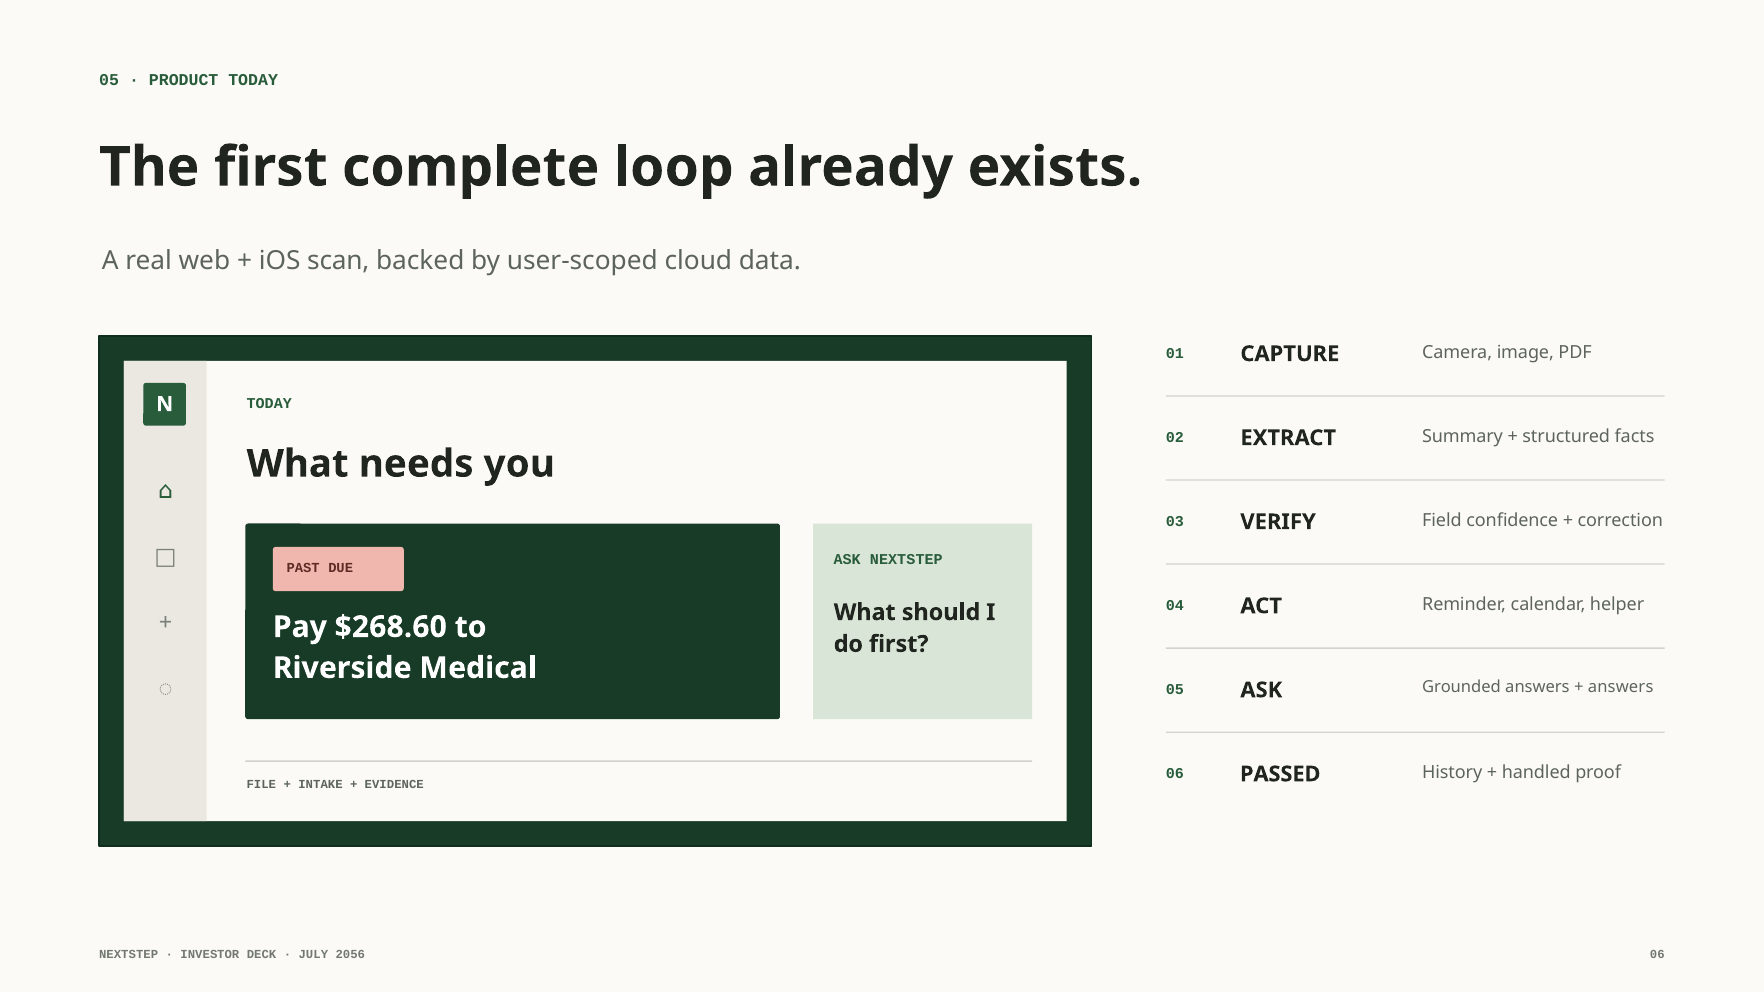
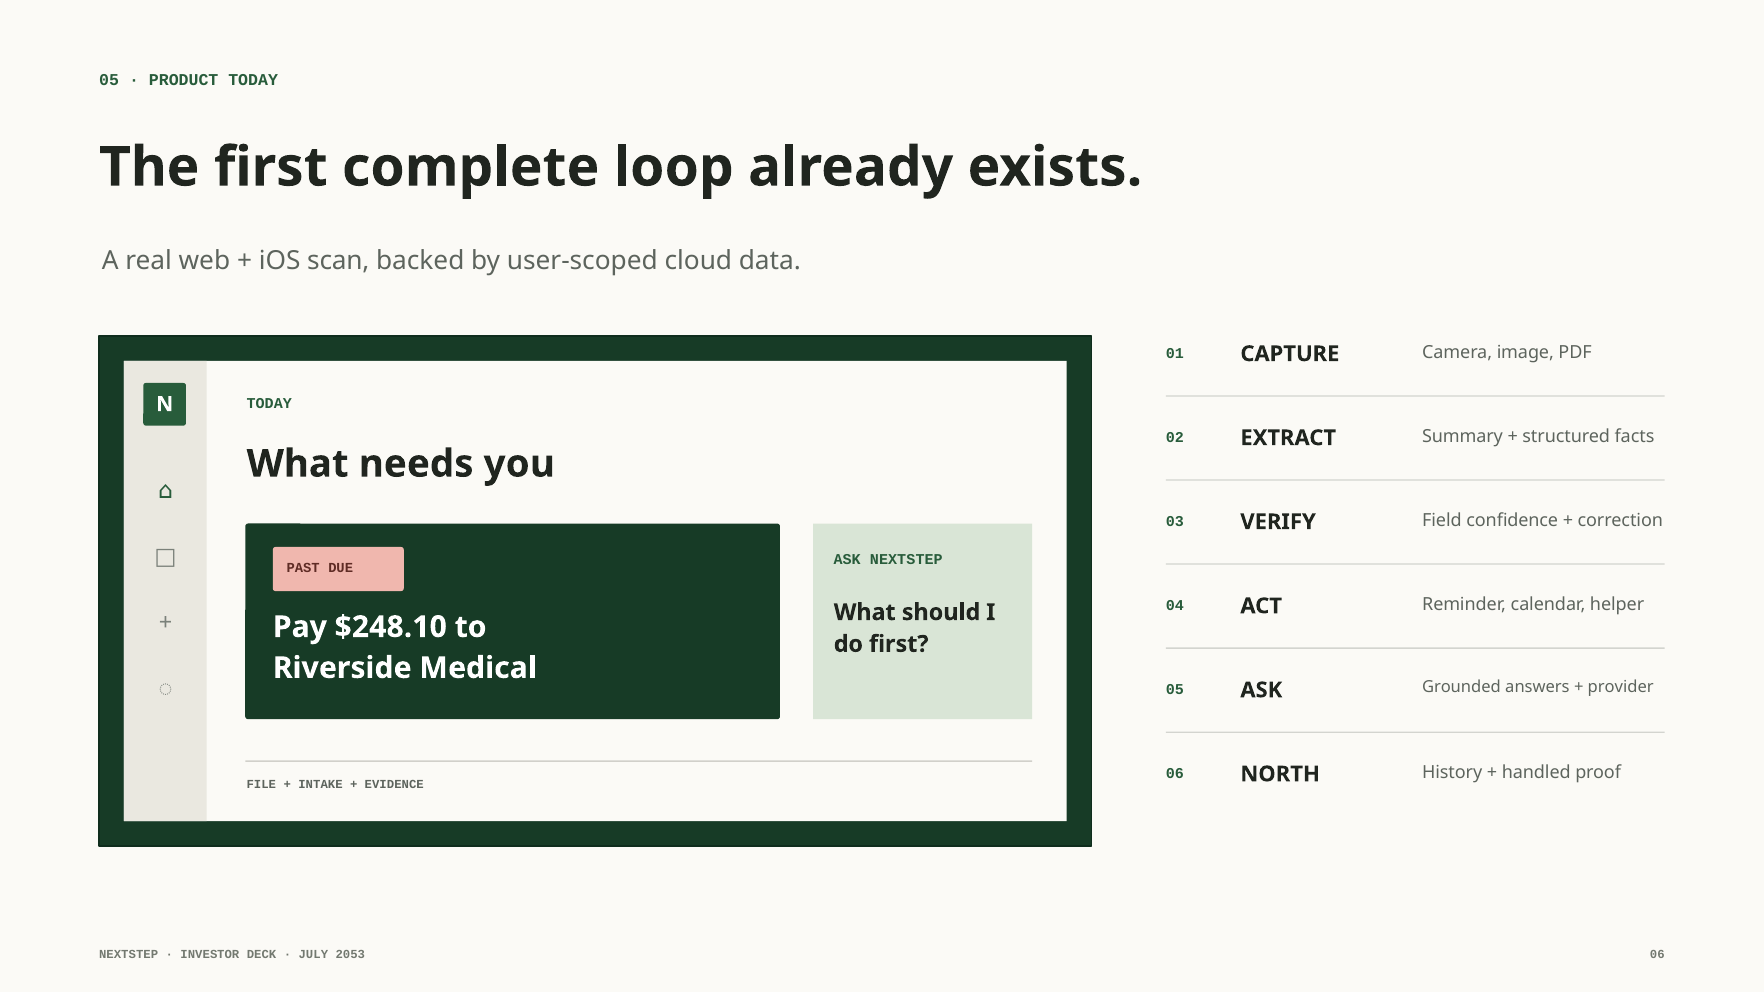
$268.60: $268.60 -> $248.10 (391, 627)
answers: answers -> provider (1621, 687)
PASSED: PASSED -> NORTH (1280, 774)
2056: 2056 -> 2053 (350, 954)
